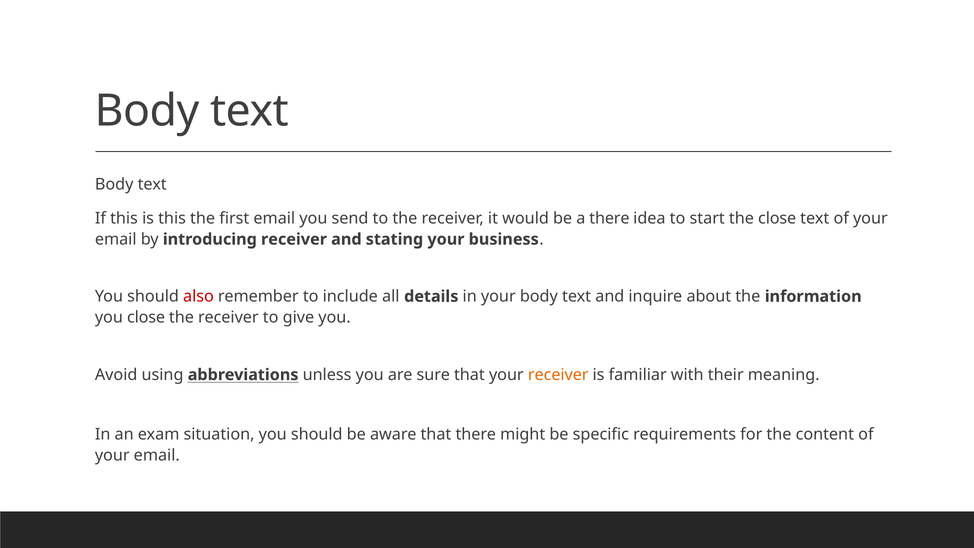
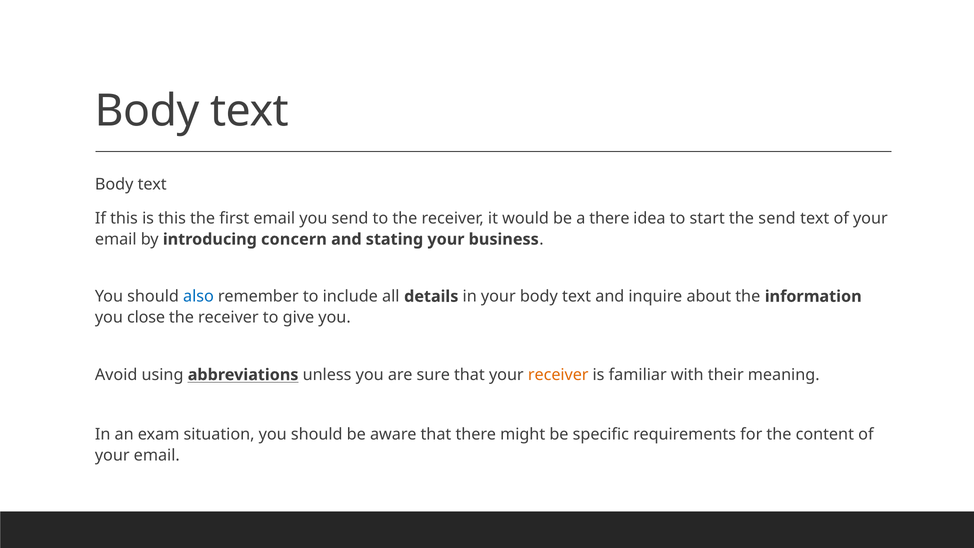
the close: close -> send (777, 218)
introducing receiver: receiver -> concern (294, 239)
also colour: red -> blue (198, 296)
